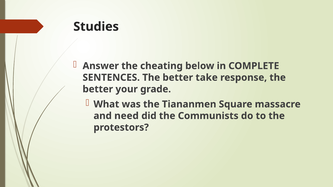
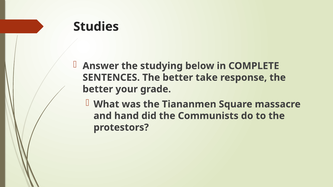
cheating: cheating -> studying (161, 66)
need: need -> hand (127, 116)
